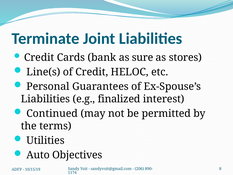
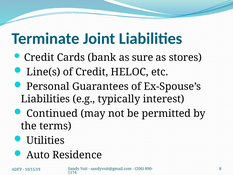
finalized: finalized -> typically (119, 99)
Objectives: Objectives -> Residence (77, 155)
